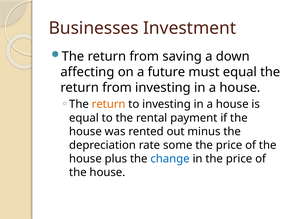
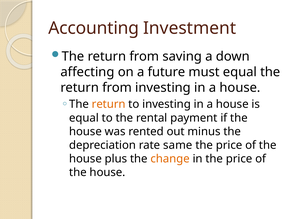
Businesses: Businesses -> Accounting (94, 28)
some: some -> same (178, 145)
change colour: blue -> orange (170, 159)
